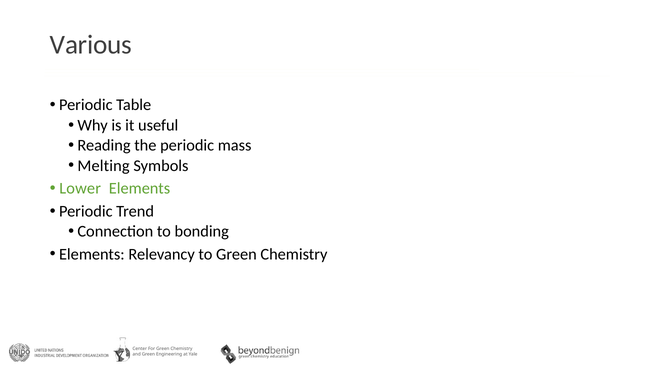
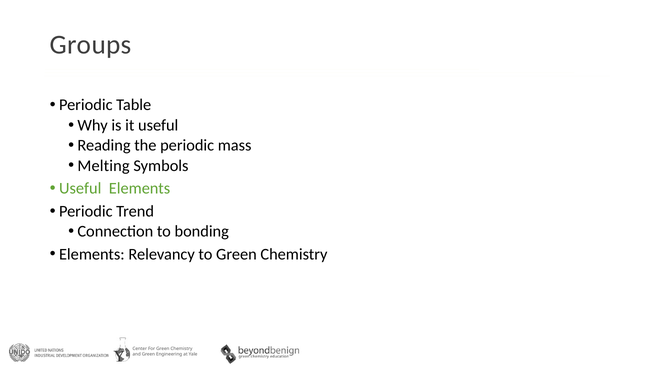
Various: Various -> Groups (91, 45)
Lower: Lower -> Useful (80, 188)
